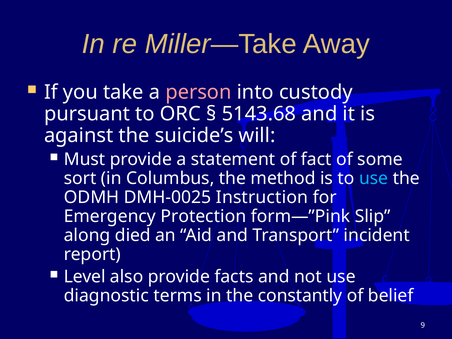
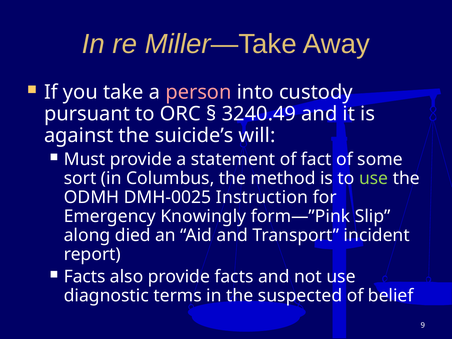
5143.68: 5143.68 -> 3240.49 (259, 114)
use colour: light blue -> light green (374, 178)
Protection: Protection -> Knowingly (203, 216)
Level: Level -> Facts (85, 277)
constantly: constantly -> suspected (300, 296)
